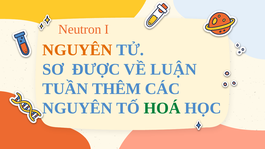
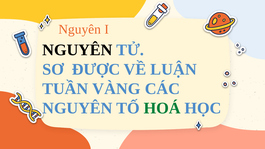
Neutron: Neutron -> Nguyên (80, 29)
NGUYÊN colour: orange -> black (77, 50)
THÊM: THÊM -> VÀNG (116, 89)
